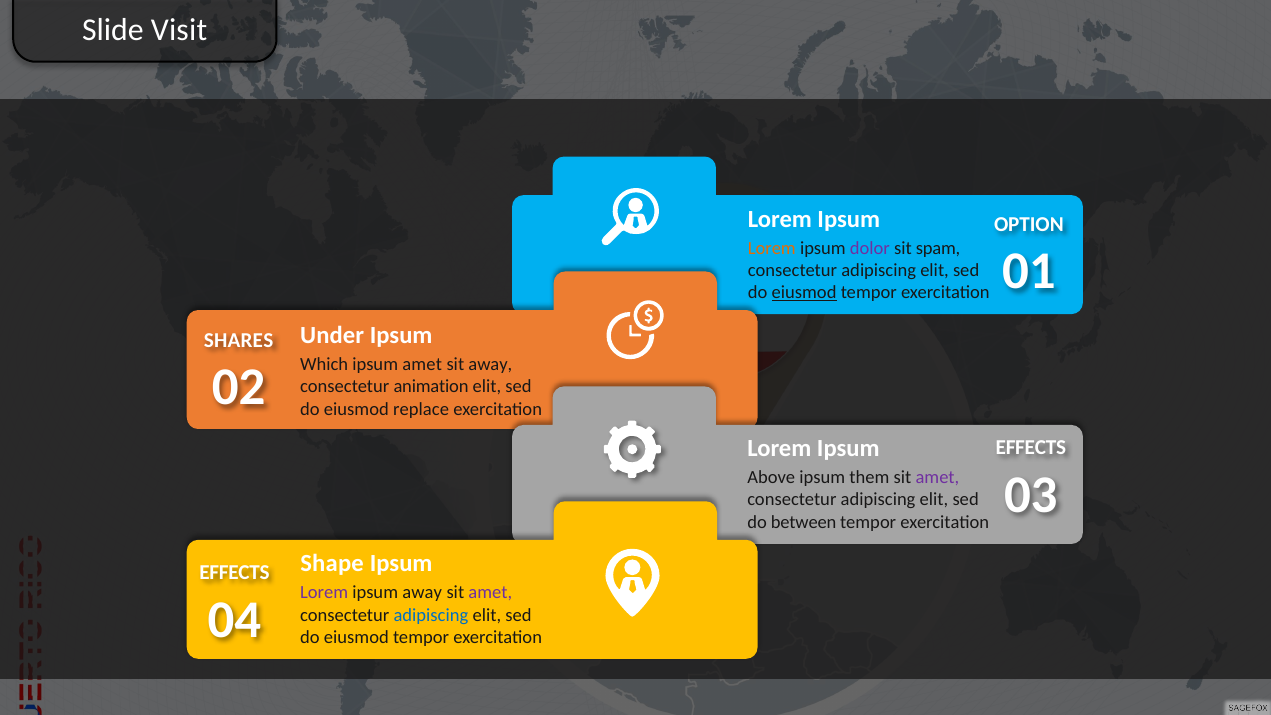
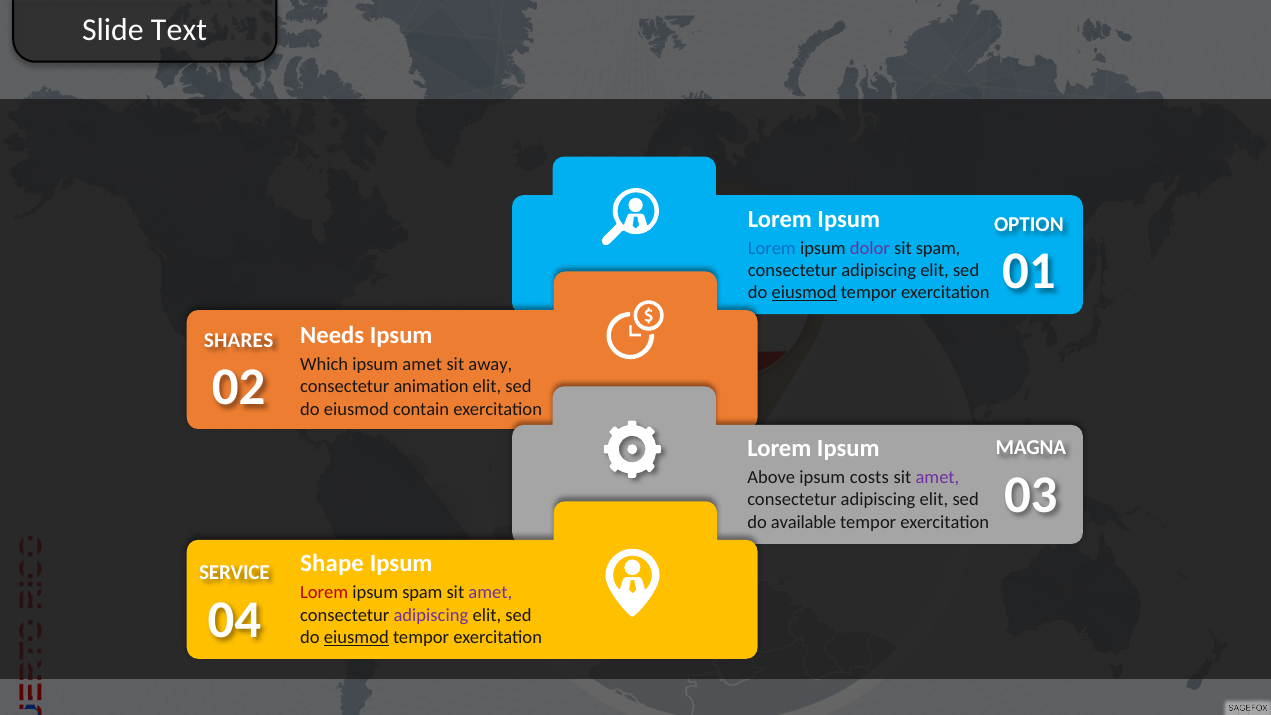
Visit: Visit -> Text (179, 30)
Lorem colour: orange -> blue (772, 248)
Under: Under -> Needs (332, 335)
replace: replace -> contain (421, 409)
EFFECTS: EFFECTS -> MAGNA (1031, 448)
them: them -> costs (869, 477)
between: between -> available (804, 522)
EFFECTS: EFFECTS -> SERVICE (234, 573)
Lorem colour: purple -> red (324, 593)
ipsum away: away -> spam (422, 593)
adipiscing colour: blue -> purple (431, 615)
eiusmod underline: none -> present (356, 637)
